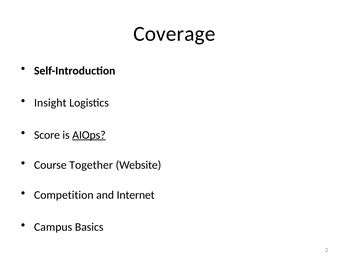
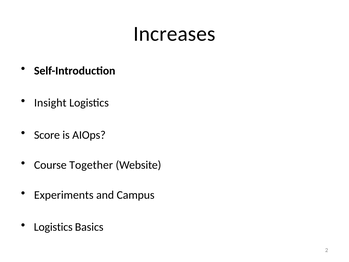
Coverage: Coverage -> Increases (174, 34)
AIOps underline: present -> none (89, 135)
Competition: Competition -> Experiments (64, 195)
Internet: Internet -> Campus (136, 195)
Campus: Campus -> Logistics (53, 227)
